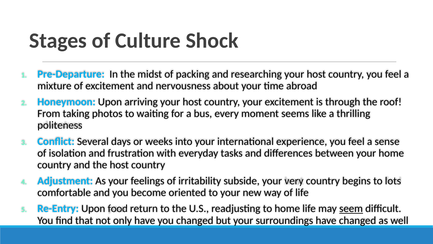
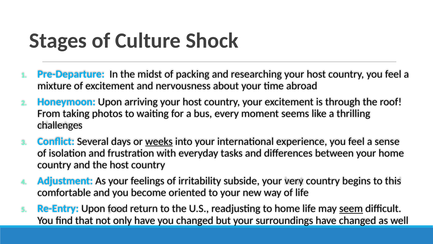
politeness: politeness -> challenges (60, 125)
weeks underline: none -> present (159, 141)
lots: lots -> this (393, 181)
